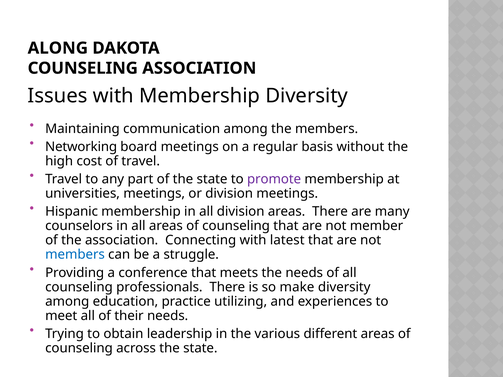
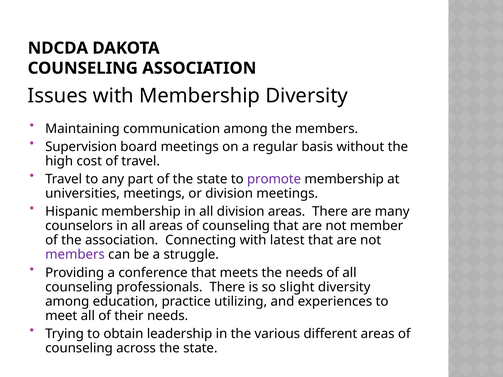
ALONG: ALONG -> NDCDA (58, 48)
Networking: Networking -> Supervision (81, 147)
members colour: blue -> purple (75, 255)
make: make -> slight (297, 287)
